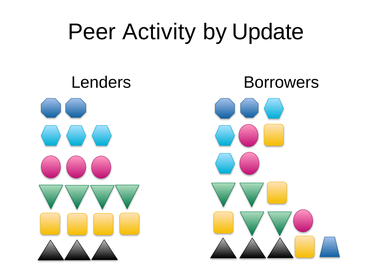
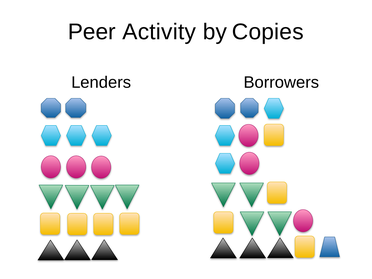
Update: Update -> Copies (268, 32)
